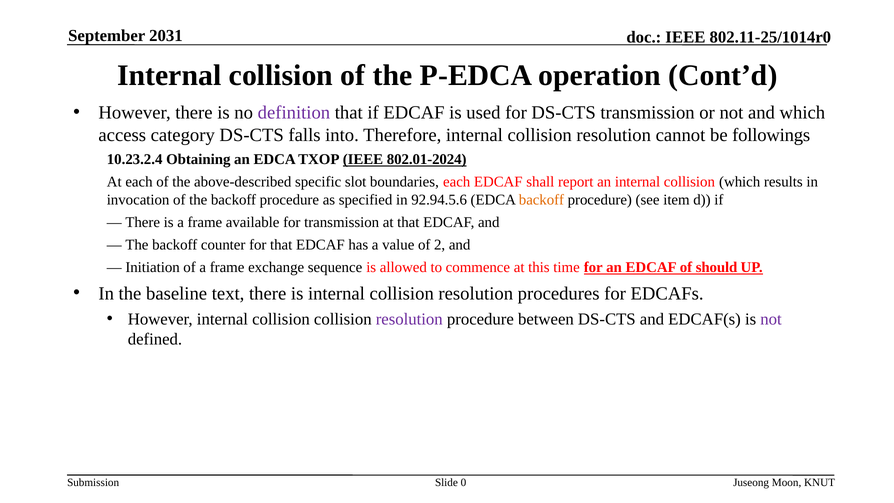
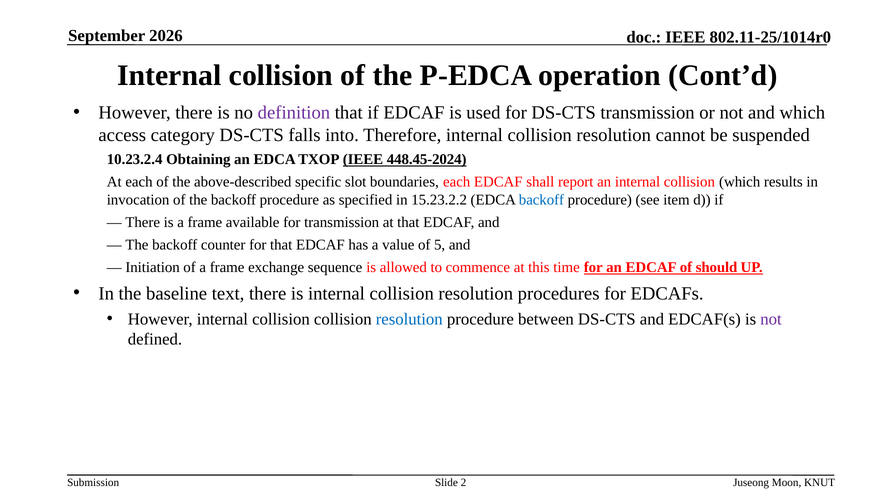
2031: 2031 -> 2026 (166, 36)
followings: followings -> suspended (771, 135)
802.01-2024: 802.01-2024 -> 448.45-2024 (427, 159)
92.94.5.6: 92.94.5.6 -> 15.23.2.2 (439, 200)
backoff colour: orange -> blue (541, 200)
2: 2 -> 5 (440, 245)
resolution colour: purple -> blue (409, 319)
0: 0 -> 2 (464, 482)
